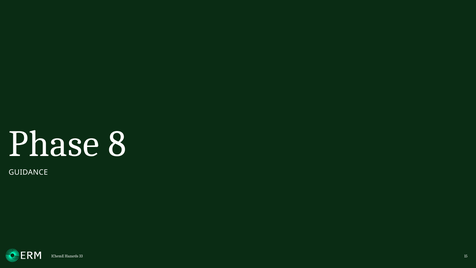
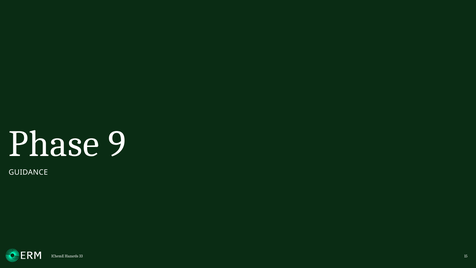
8: 8 -> 9 (117, 144)
